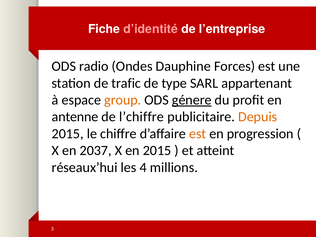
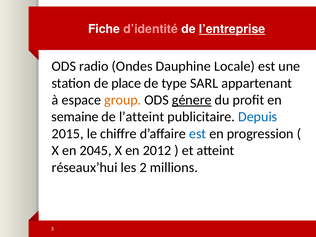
l’entreprise underline: none -> present (232, 29)
Forces: Forces -> Locale (235, 66)
trafic: trafic -> place (126, 83)
antenne: antenne -> semaine (75, 117)
l’chiffre: l’chiffre -> l’atteint (142, 117)
Depuis colour: orange -> blue (258, 117)
est colour: orange -> blue (198, 134)
2037: 2037 -> 2045 (96, 151)
en 2015: 2015 -> 2012 (157, 151)
4: 4 -> 2 (143, 167)
